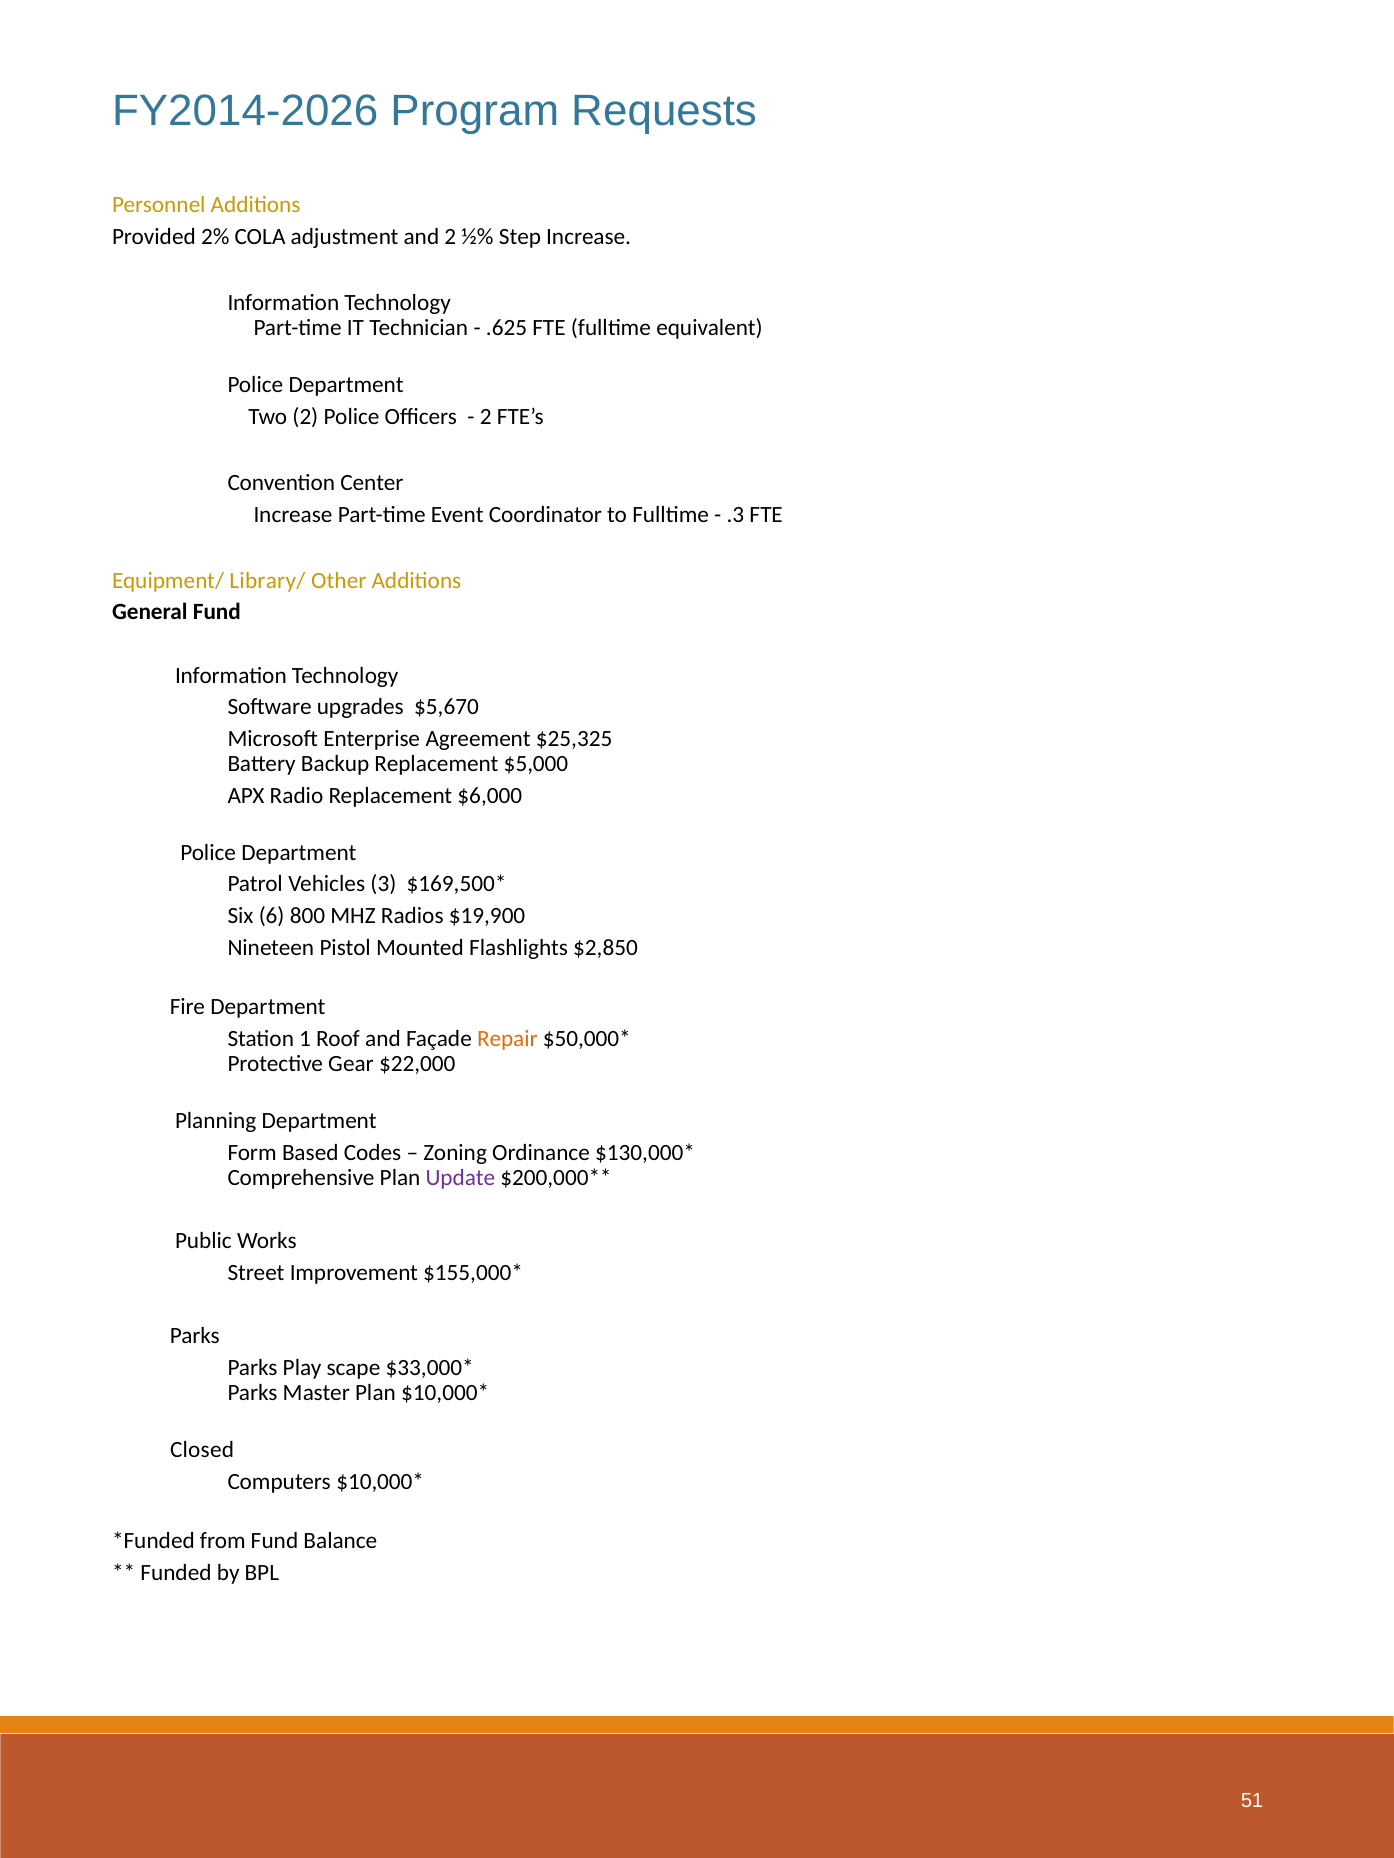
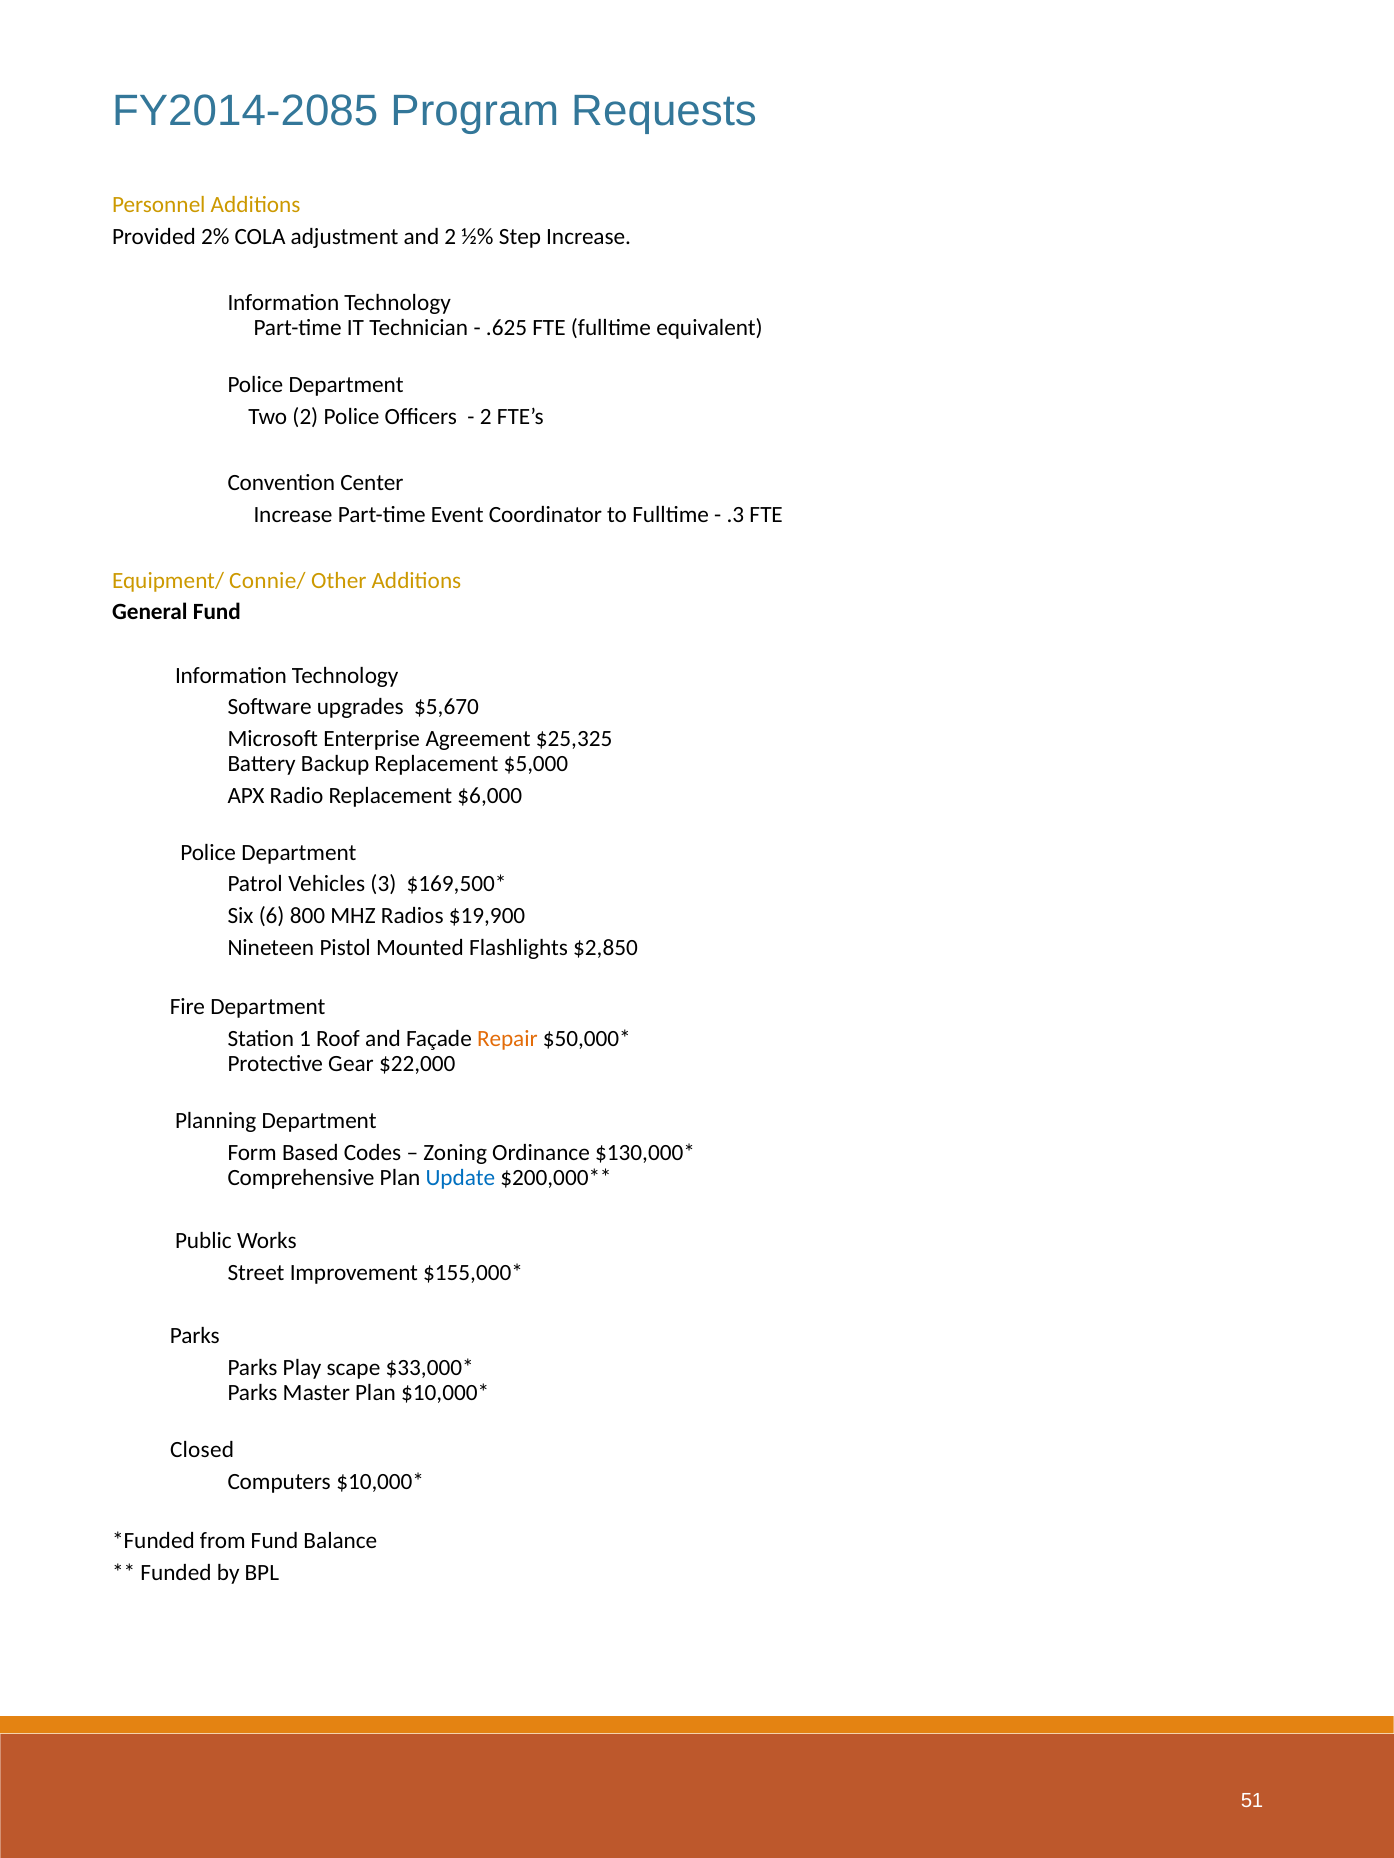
FY2014-2026: FY2014-2026 -> FY2014-2085 (245, 111)
Library/: Library/ -> Connie/ (267, 581)
Update colour: purple -> blue (460, 1178)
